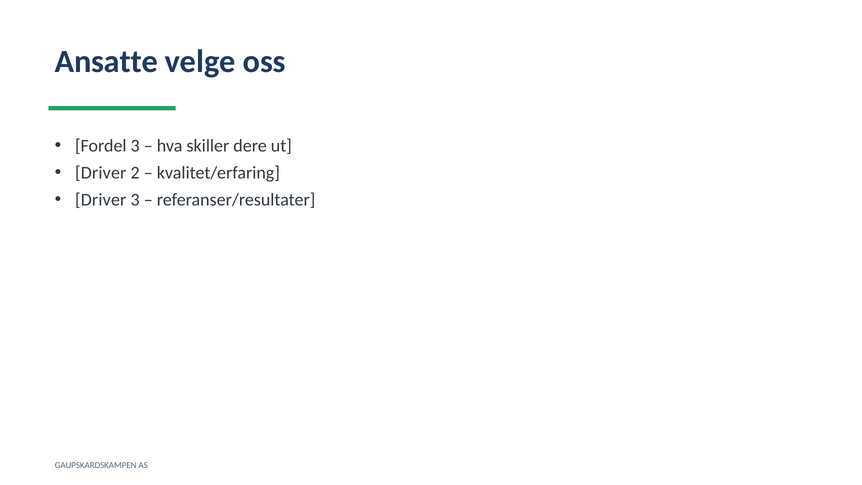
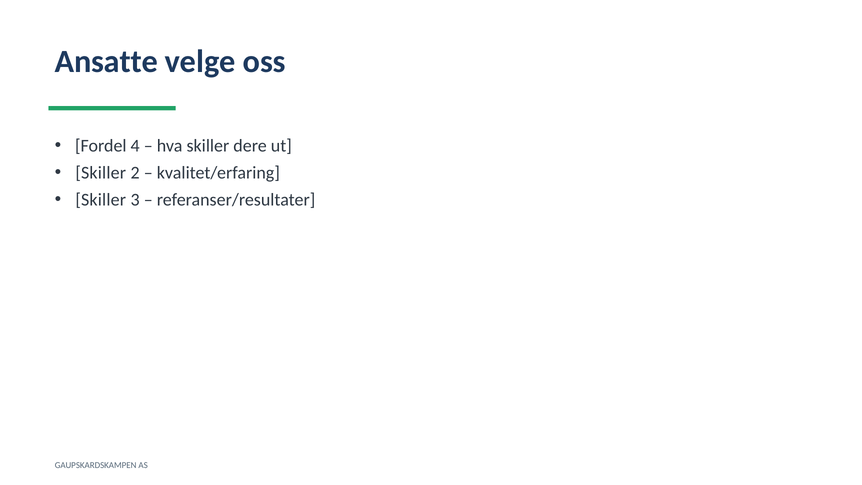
Fordel 3: 3 -> 4 (135, 146)
Driver: Driver -> Skiller (101, 173)
Driver: Driver -> Skiller (101, 200)
